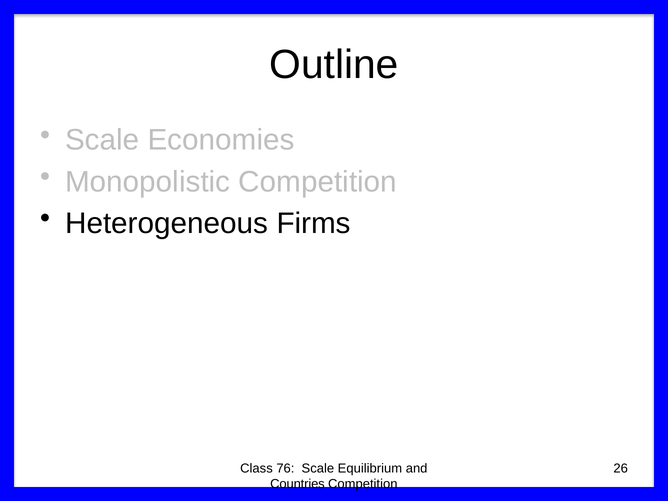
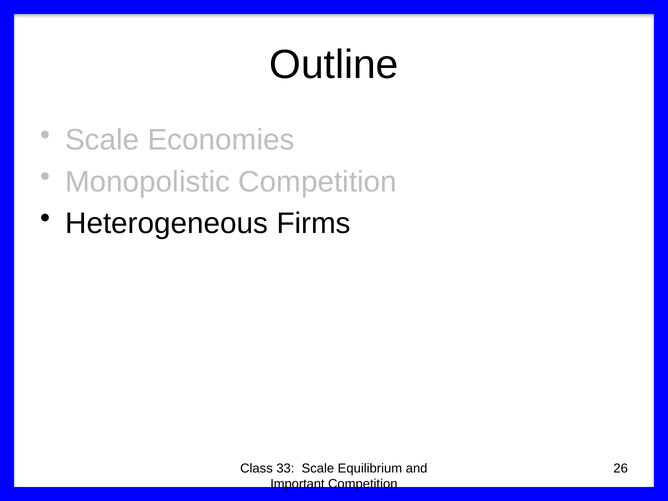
76: 76 -> 33 (285, 468)
Countries: Countries -> Important (297, 484)
